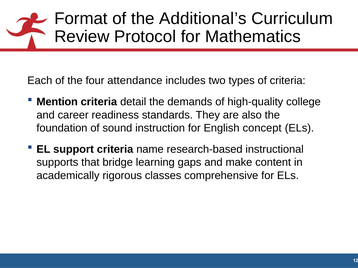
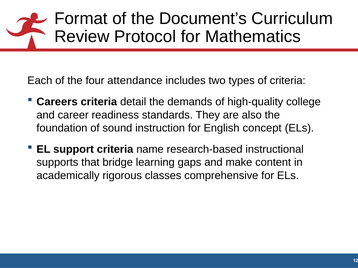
Additional’s: Additional’s -> Document’s (203, 18)
Mention: Mention -> Careers (57, 102)
